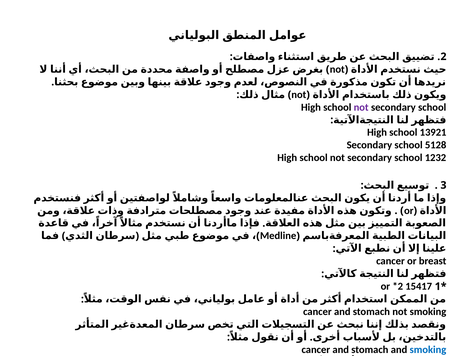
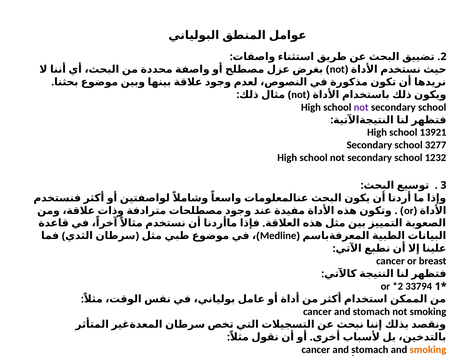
5128: 5128 -> 3277 (436, 145)
15417: 15417 -> 33794 (419, 287)
smoking colour: blue -> orange (428, 350)
